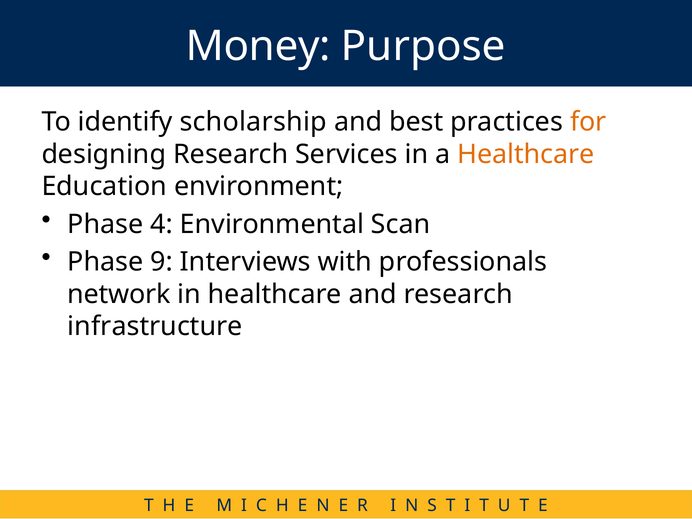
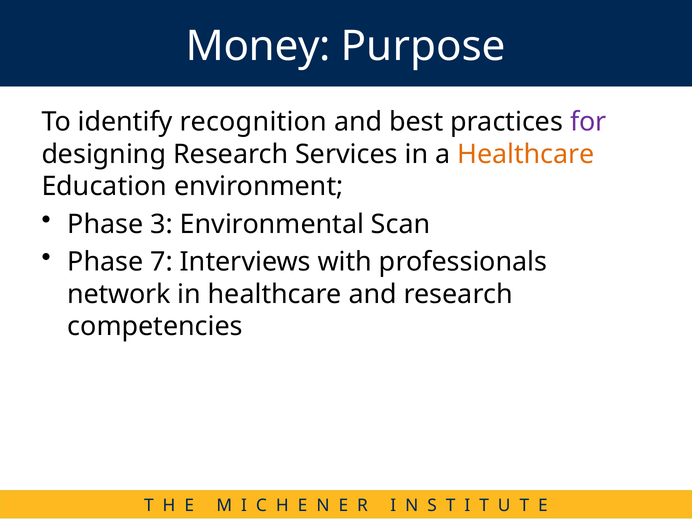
scholarship: scholarship -> recognition (253, 122)
for colour: orange -> purple (588, 122)
4: 4 -> 3 (162, 224)
9: 9 -> 7 (162, 262)
infrastructure: infrastructure -> competencies (155, 326)
